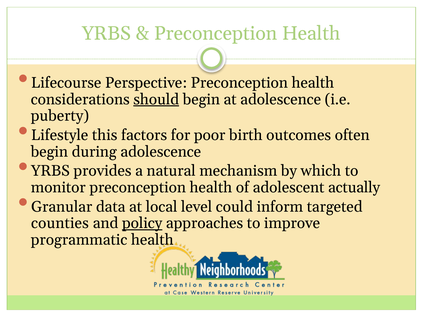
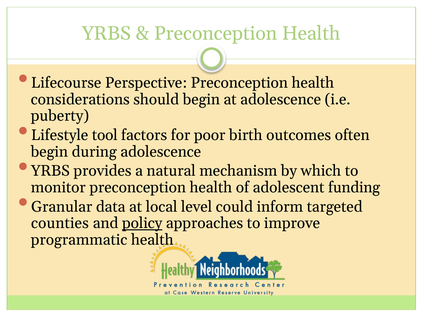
should underline: present -> none (156, 99)
this: this -> tool (105, 135)
actually: actually -> funding (354, 188)
